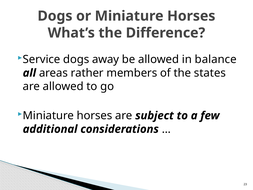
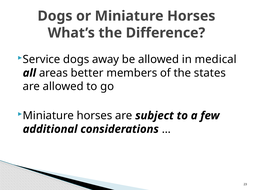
balance: balance -> medical (216, 59)
rather: rather -> better (87, 73)
